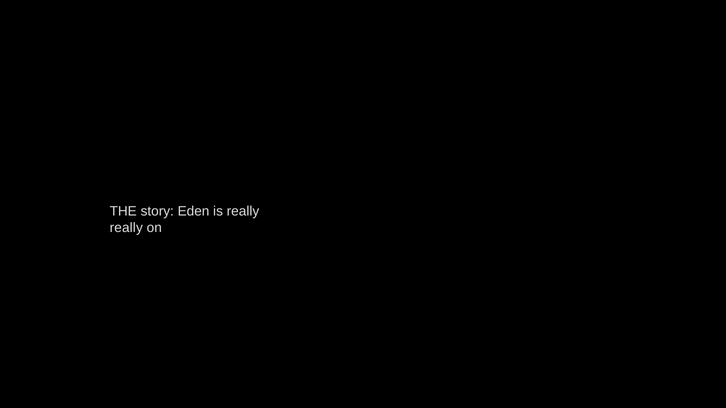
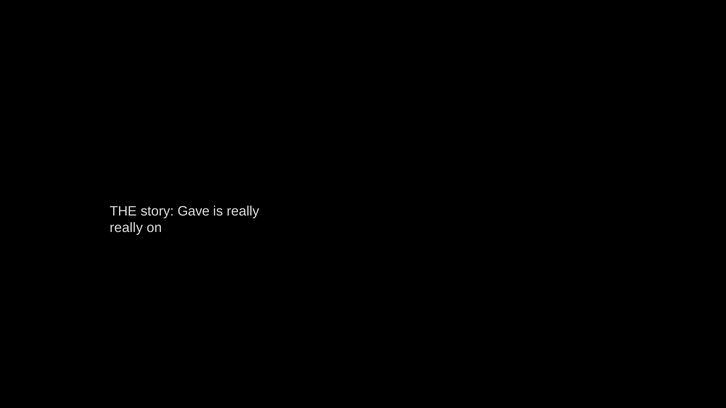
Eden: Eden -> Gave (194, 211)
